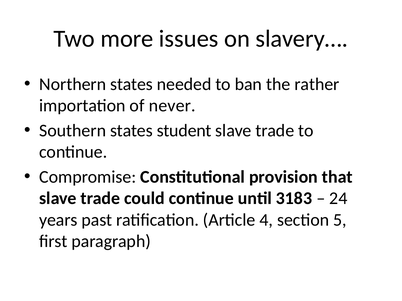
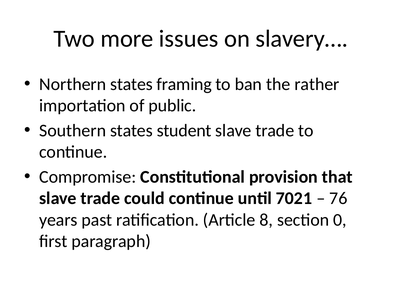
needed: needed -> framing (184, 84)
never: never -> public (172, 106)
3183: 3183 -> 7021 (294, 199)
24: 24 -> 76 (338, 199)
4: 4 -> 8 (266, 220)
5: 5 -> 0 (340, 220)
